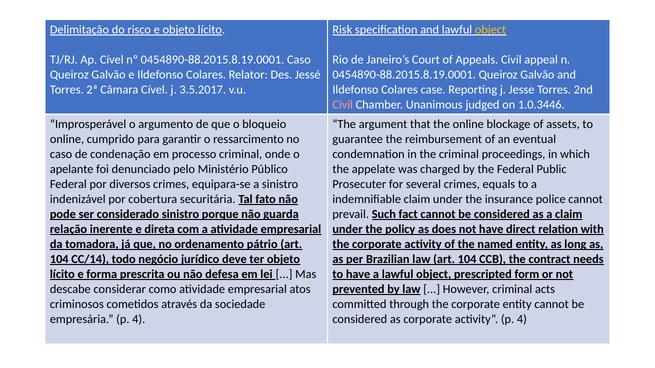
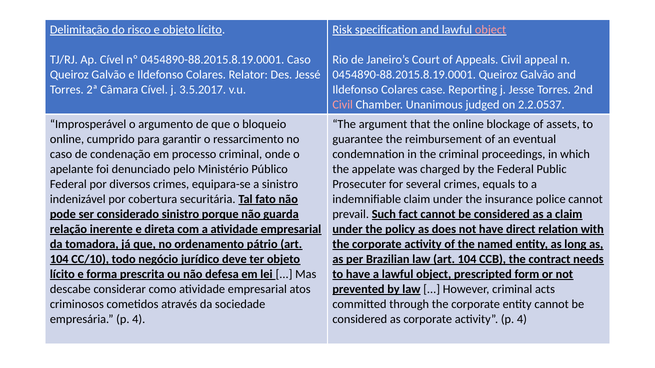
object colour: yellow -> pink (491, 30)
1.0.3446: 1.0.3446 -> 2.2.0537 (541, 105)
CC/14: CC/14 -> CC/10 (90, 259)
